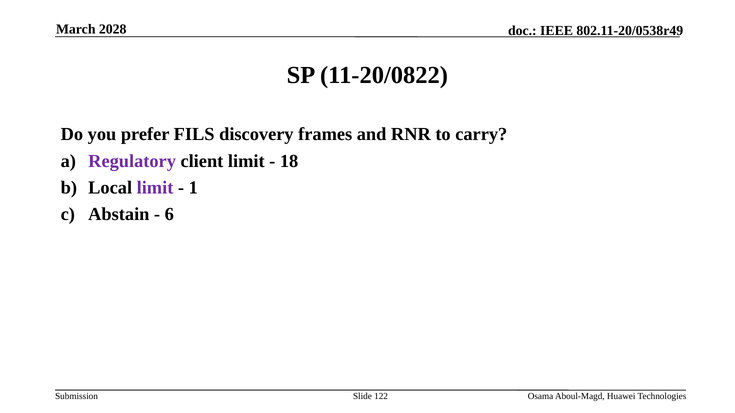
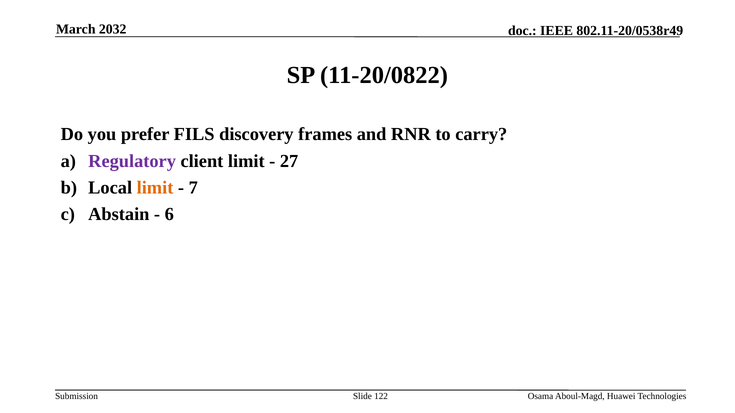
2028: 2028 -> 2032 (113, 29)
18: 18 -> 27 (289, 161)
limit colour: purple -> orange (155, 188)
1: 1 -> 7 (193, 188)
